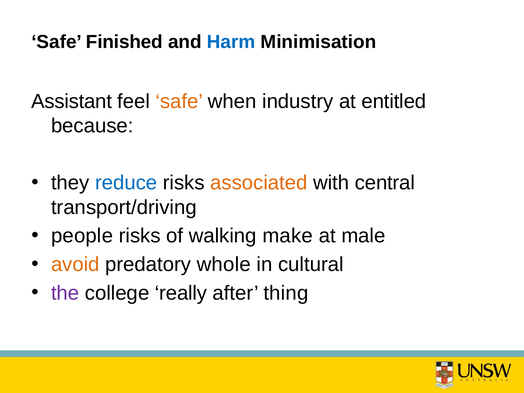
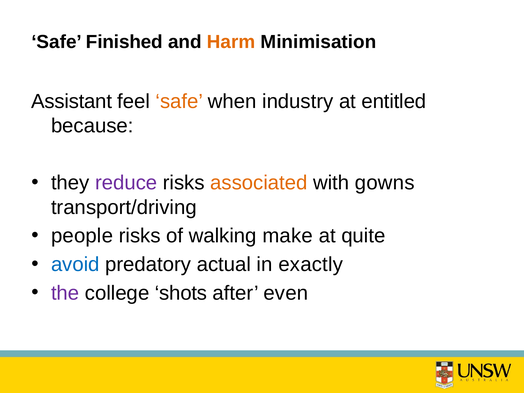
Harm colour: blue -> orange (231, 42)
reduce colour: blue -> purple (126, 183)
central: central -> gowns (385, 183)
male: male -> quite (363, 236)
avoid colour: orange -> blue (75, 264)
whole: whole -> actual (224, 264)
cultural: cultural -> exactly (311, 264)
really: really -> shots (181, 293)
thing: thing -> even (286, 293)
